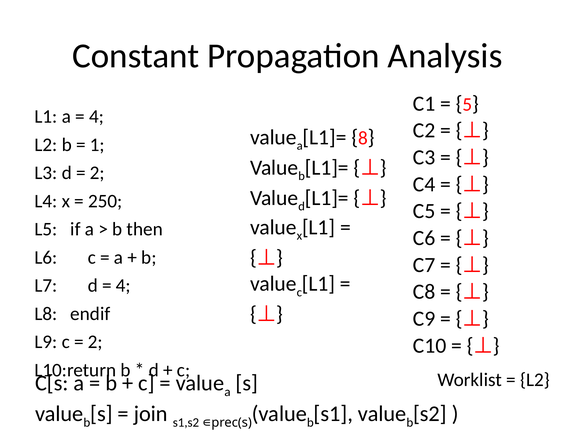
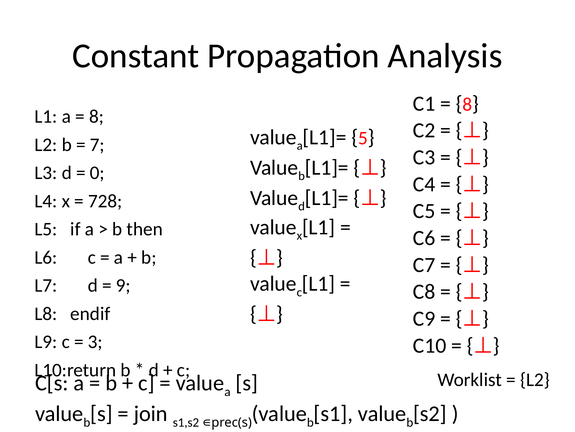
5: 5 -> 8 (467, 104)
4: 4 -> 8 (96, 116)
8: 8 -> 5 (363, 138)
1: 1 -> 7 (97, 144)
2: 2 -> 0 (97, 173)
250: 250 -> 728 (105, 201)
4: 4 -> 9 (123, 285)
2: 2 -> 3 (95, 341)
